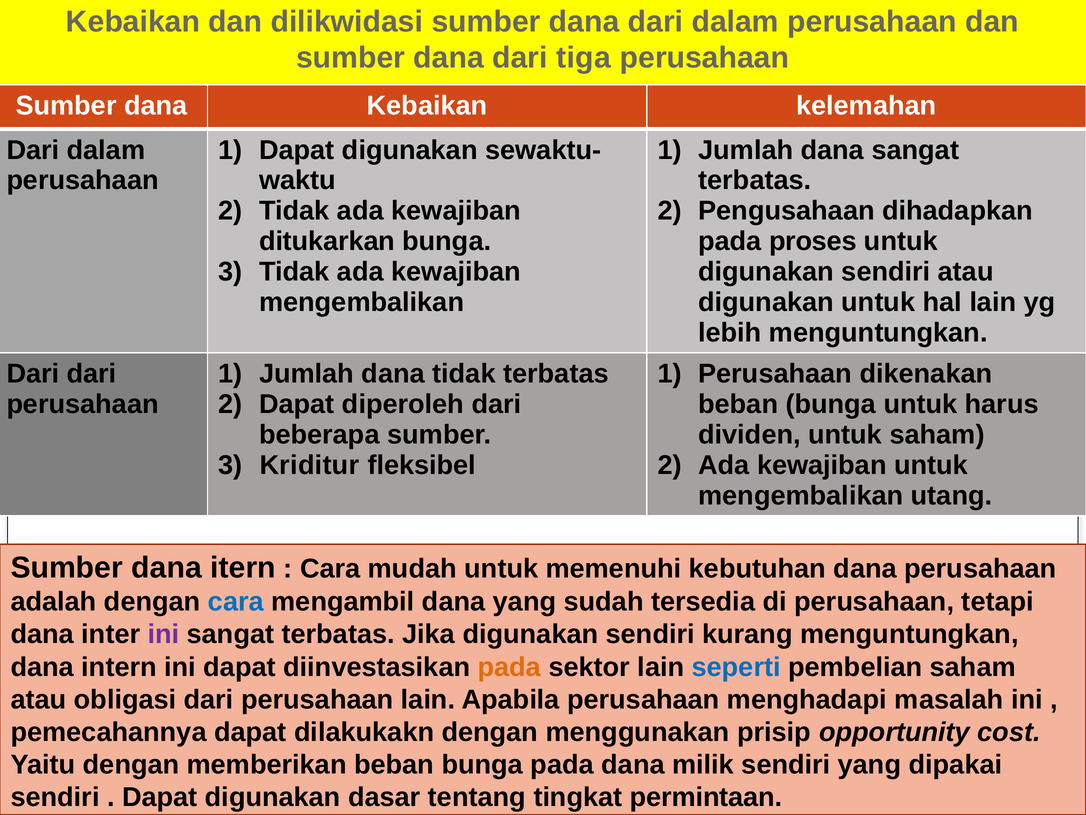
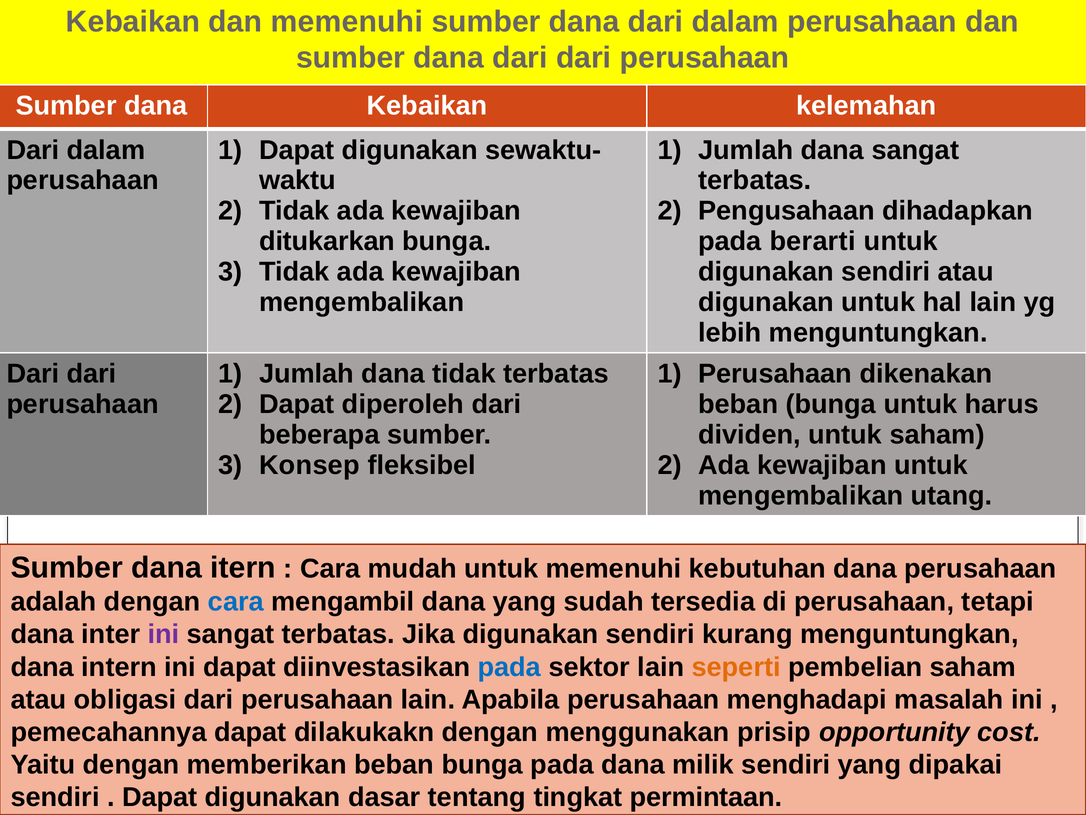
dan dilikwidasi: dilikwidasi -> memenuhi (347, 22)
dana dari tiga: tiga -> dari (584, 58)
proses: proses -> berarti (813, 241)
Kriditur: Kriditur -> Konsep (309, 465)
pada colour: orange -> blue (509, 667)
seperti colour: blue -> orange (736, 667)
